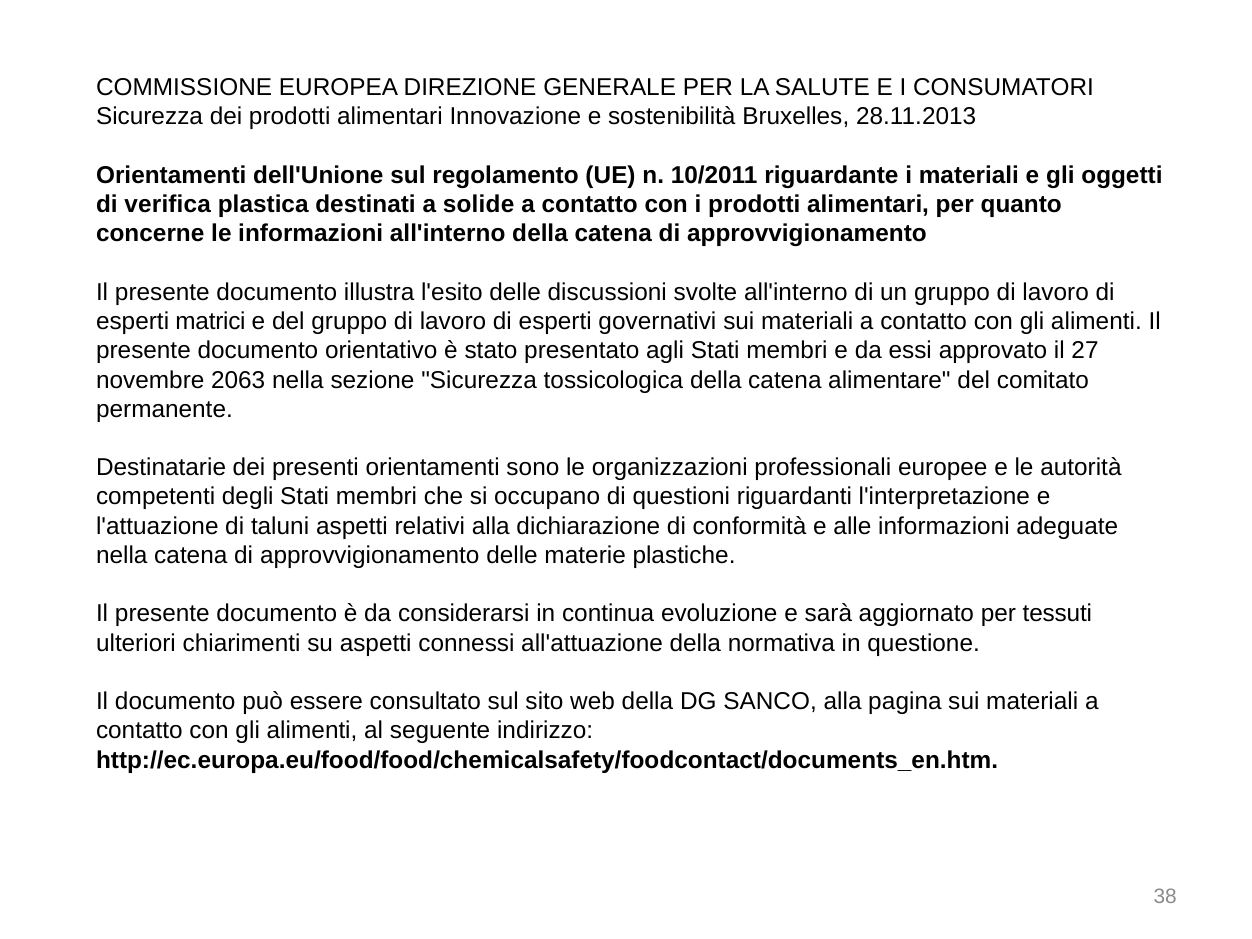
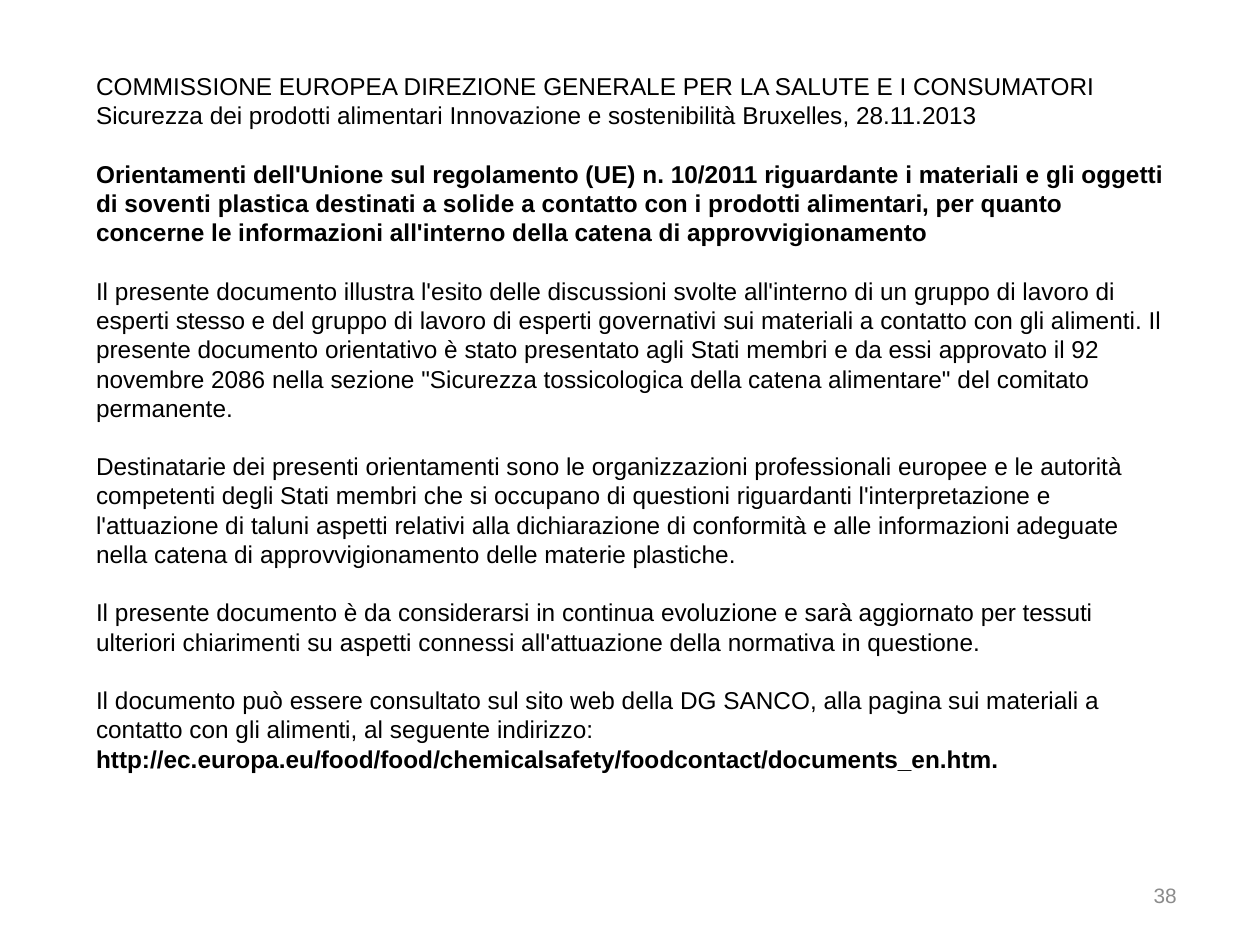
verifica: verifica -> soventi (168, 205)
matrici: matrici -> stesso (211, 322)
27: 27 -> 92 (1085, 351)
2063: 2063 -> 2086 (238, 380)
